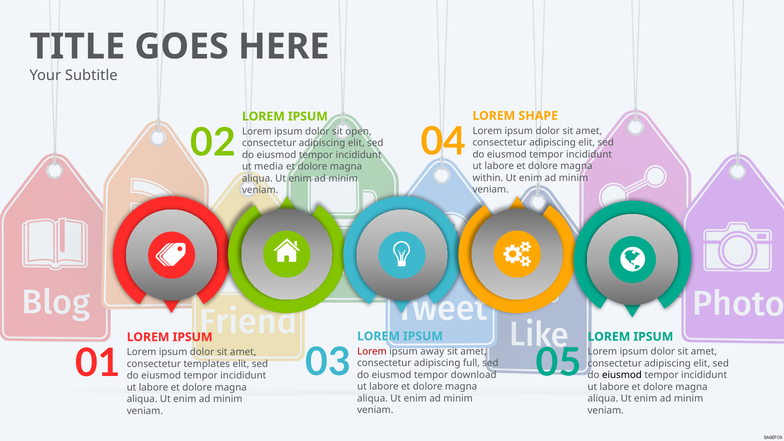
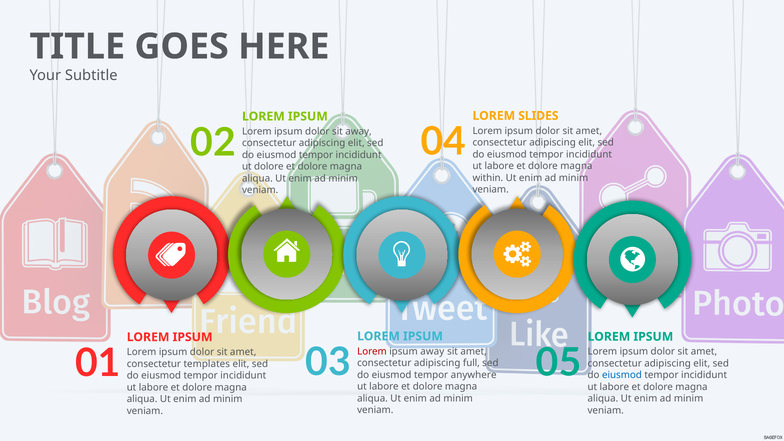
SHAPE: SHAPE -> SLIDES (538, 116)
sit open: open -> away (358, 131)
ut media: media -> dolore (269, 167)
download: download -> anywhere (474, 375)
eiusmod colour: black -> blue (622, 375)
